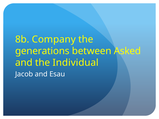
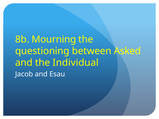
Company: Company -> Mourning (54, 39)
generations: generations -> questioning (42, 51)
